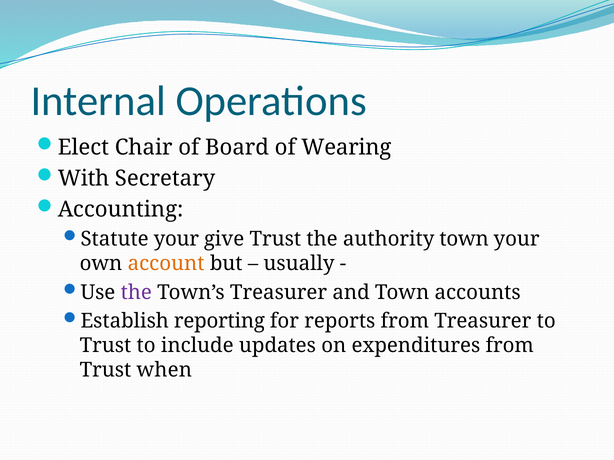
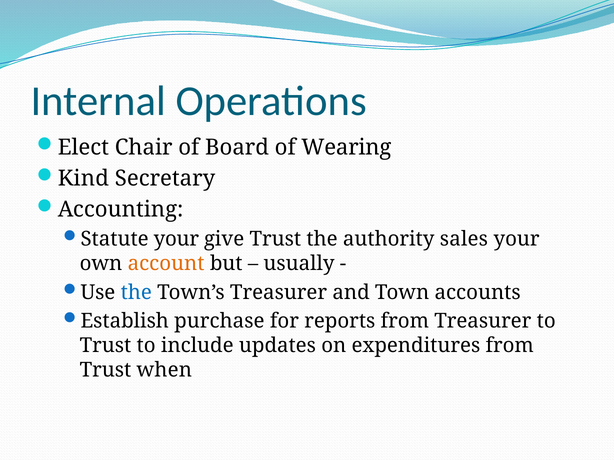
With: With -> Kind (83, 179)
authority town: town -> sales (464, 239)
the colour: purple -> blue (136, 293)
reporting: reporting -> purchase (219, 321)
